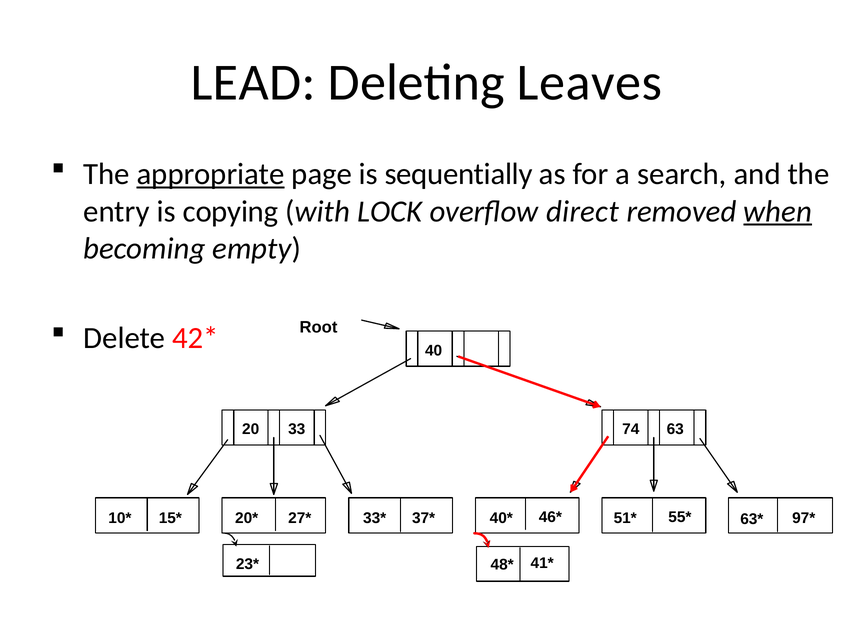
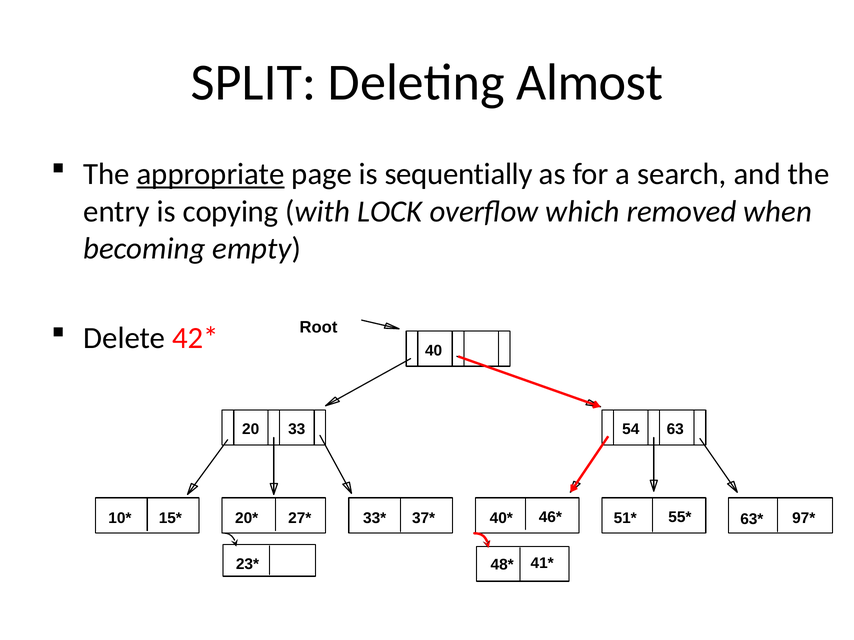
LEAD: LEAD -> SPLIT (253, 83)
Leaves: Leaves -> Almost (590, 83)
direct: direct -> which (583, 212)
when underline: present -> none (778, 212)
74: 74 -> 54 (631, 430)
